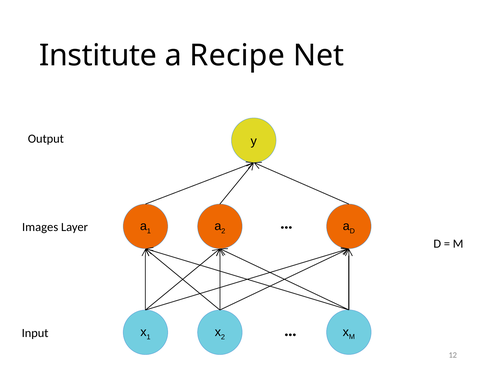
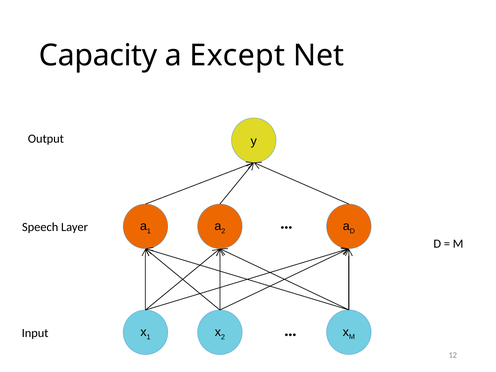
Institute: Institute -> Capacity (98, 56)
Recipe: Recipe -> Except (237, 56)
Images: Images -> Speech (40, 227)
